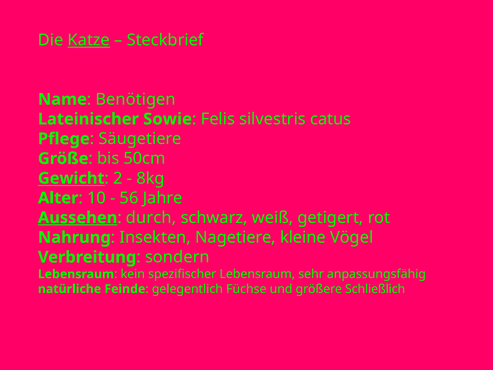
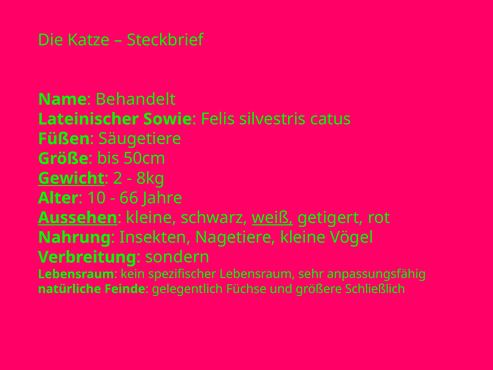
Katze underline: present -> none (89, 40)
Benötigen: Benötigen -> Behandelt (136, 99)
Pflege: Pflege -> Füßen (64, 139)
56: 56 -> 66 (129, 198)
durch: durch -> kleine (151, 218)
weiß underline: none -> present (273, 218)
